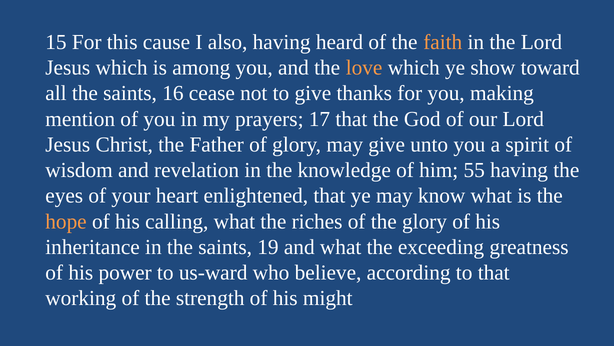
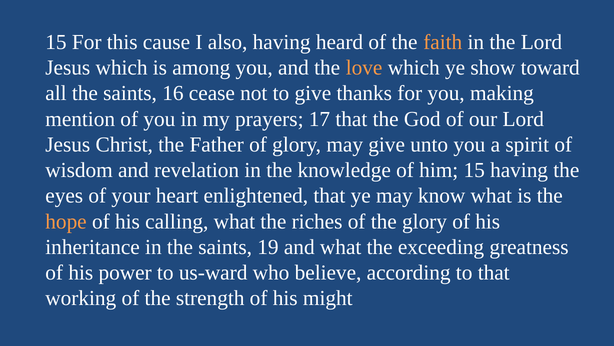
him 55: 55 -> 15 (474, 170)
